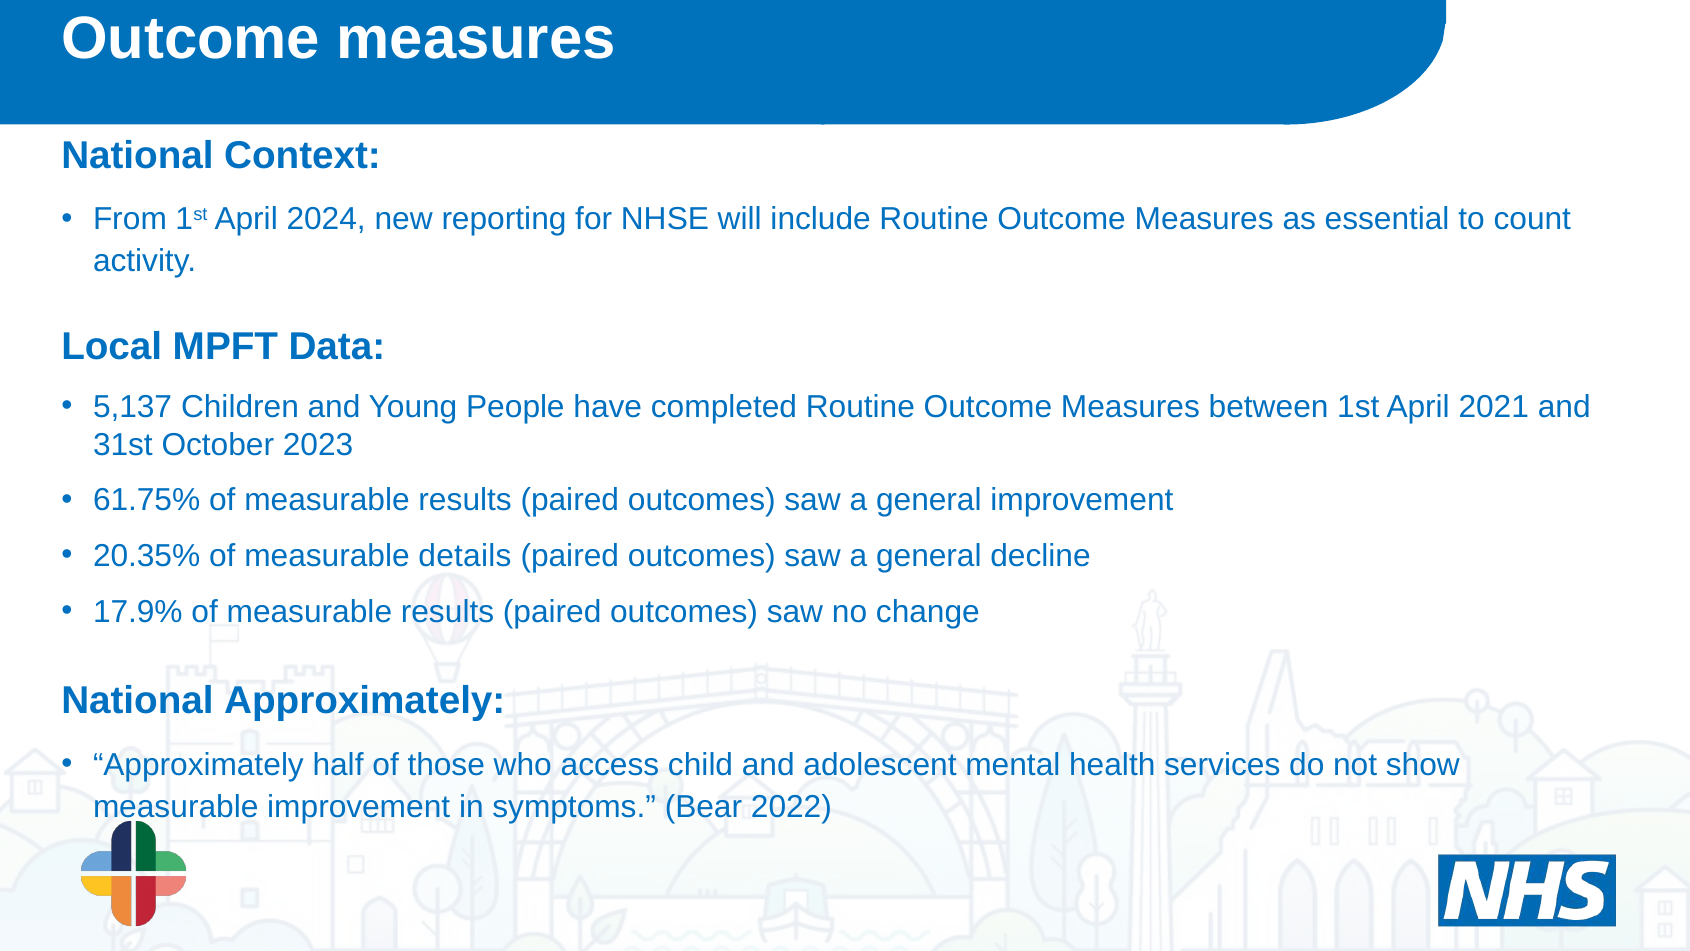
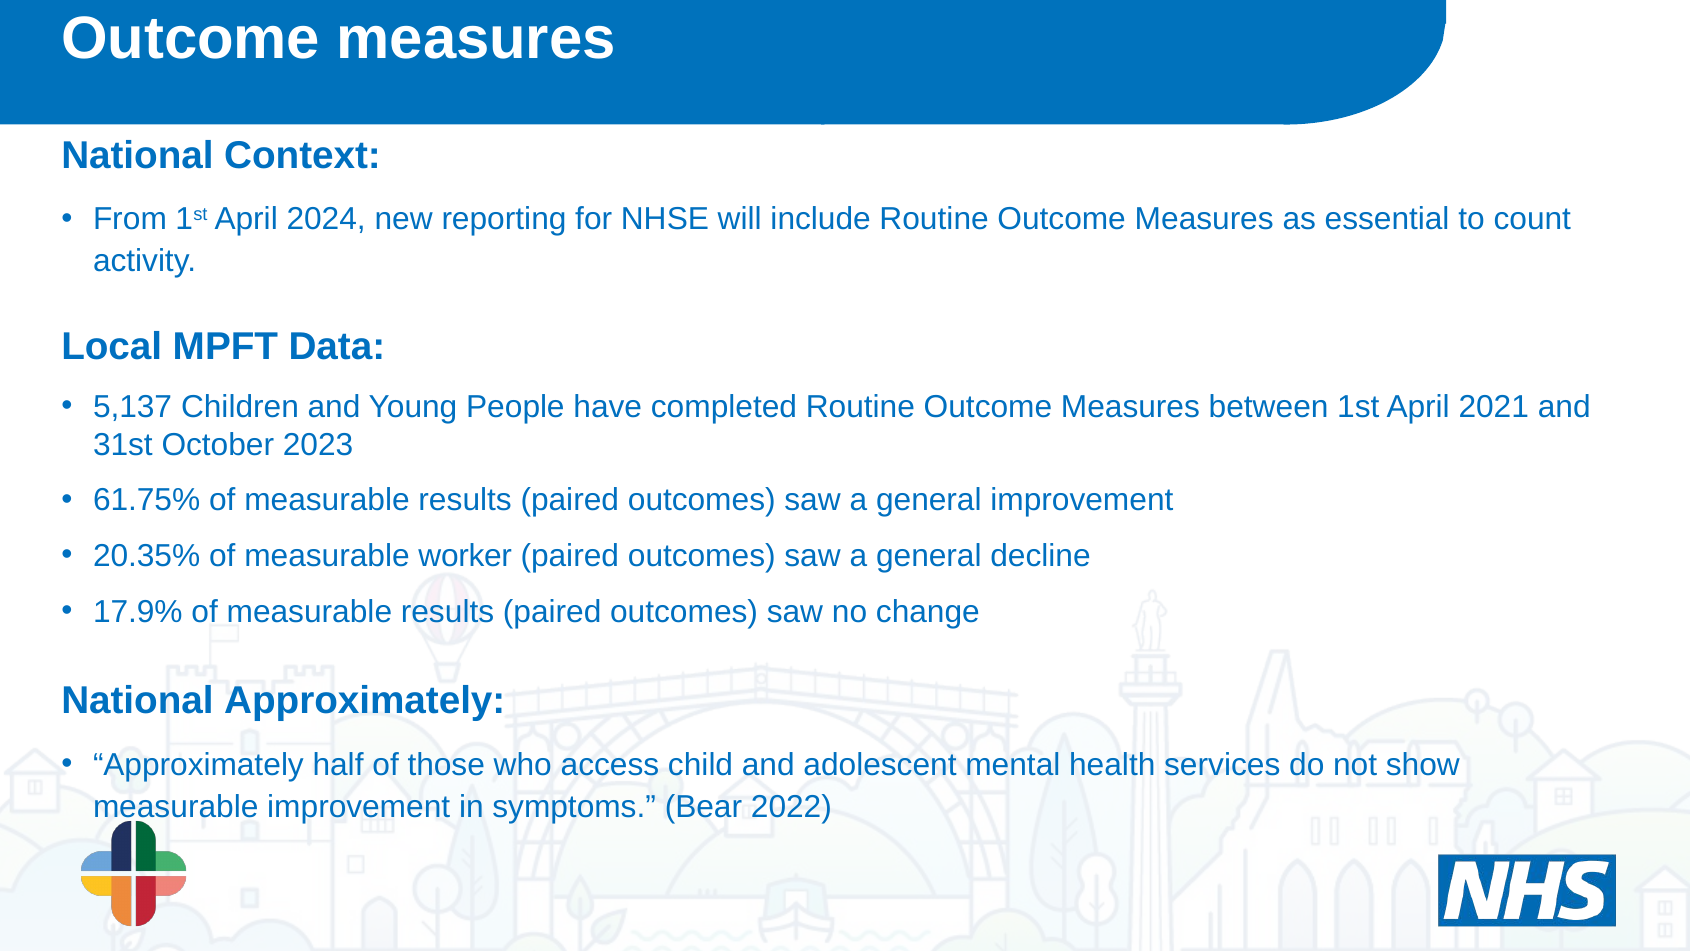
details: details -> worker (465, 556)
